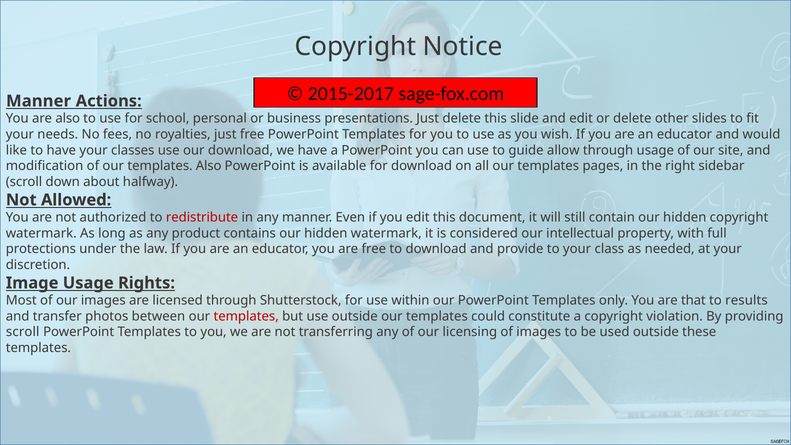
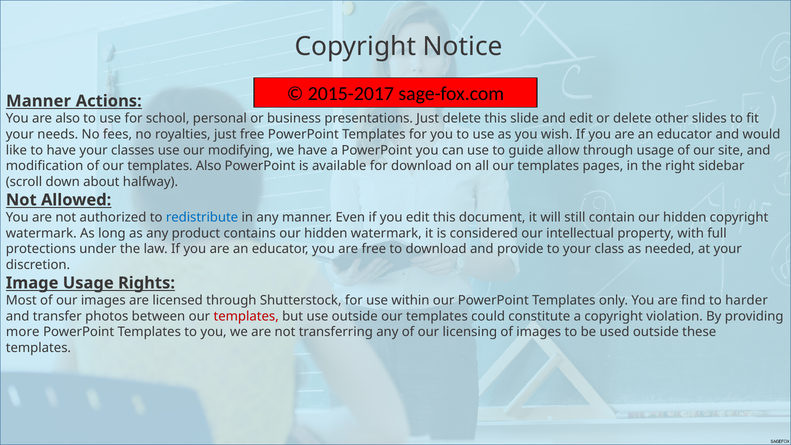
our download: download -> modifying (241, 150)
redistribute colour: red -> blue (202, 217)
that: that -> find (693, 300)
results: results -> harder (747, 300)
scroll: scroll -> more (23, 332)
